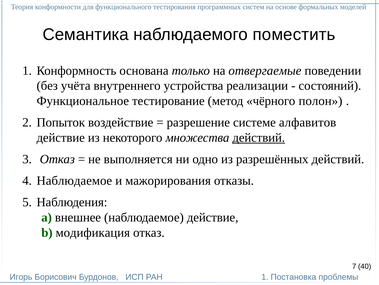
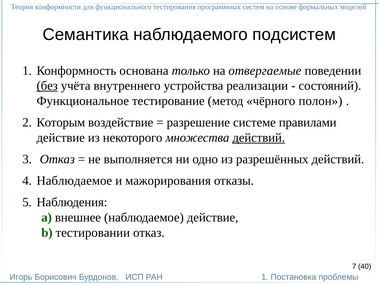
поместить: поместить -> подсистем (294, 35)
без underline: none -> present (47, 86)
Попыток: Попыток -> Которым (61, 122)
алфавитов: алфавитов -> правилами (308, 122)
модификация: модификация -> тестировании (93, 232)
